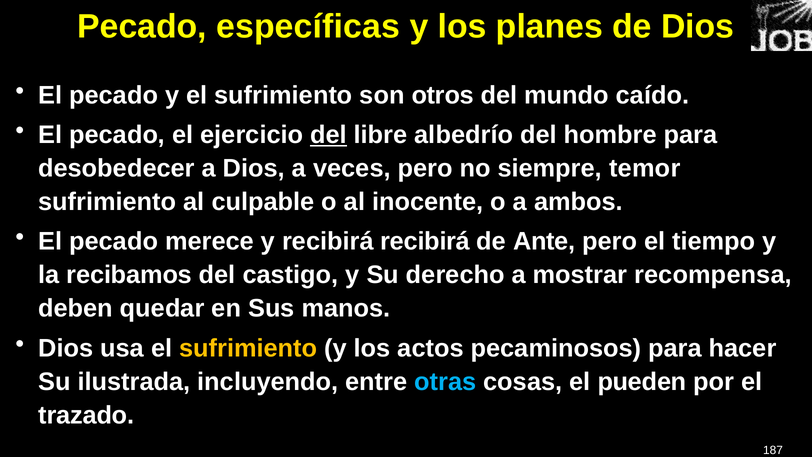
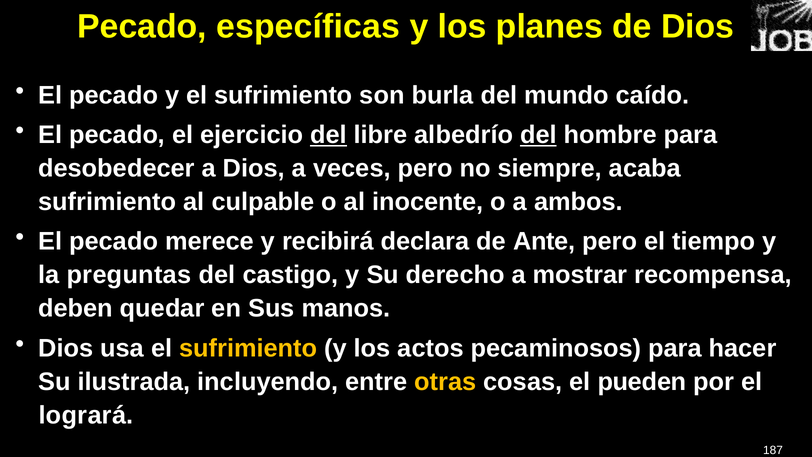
otros: otros -> burla (443, 95)
del underline: none -> present (538, 135)
temor: temor -> acaba (645, 168)
recibirá recibirá: recibirá -> declara (425, 241)
recibamos: recibamos -> preguntas (129, 275)
otras colour: light blue -> yellow (445, 382)
trazado: trazado -> logrará (86, 415)
